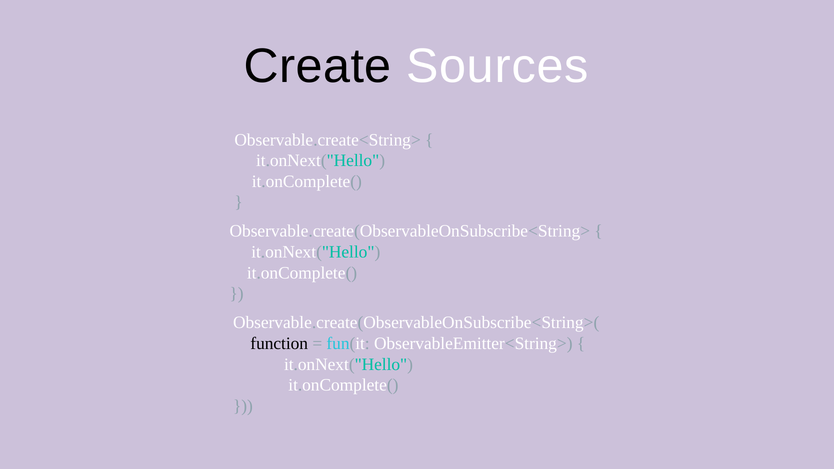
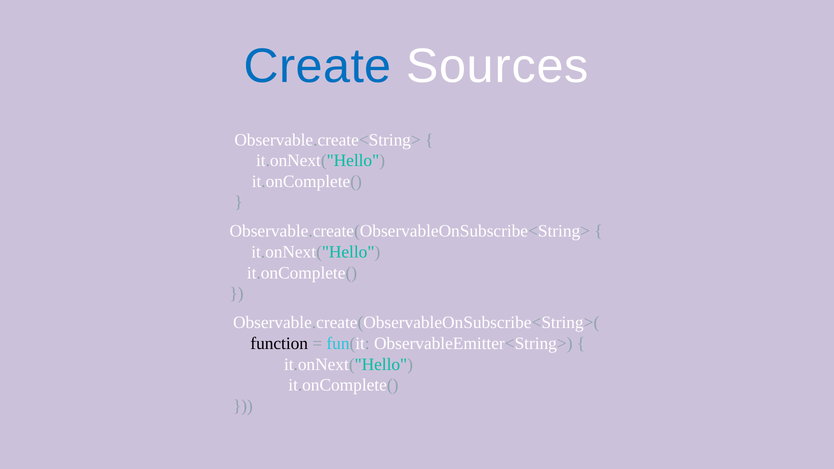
Create colour: black -> blue (318, 66)
